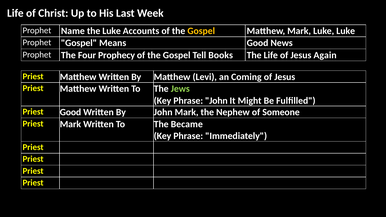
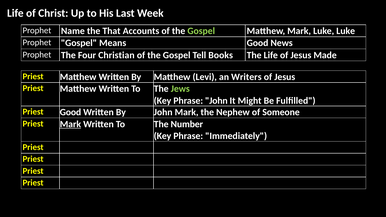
the Luke: Luke -> That (112, 31)
Gospel colour: yellow -> light green (201, 31)
Prophecy: Prophecy -> Christian (116, 55)
Again: Again -> Made (325, 55)
Coming: Coming -> Writers (246, 77)
Mark underline: none -> present (70, 124)
Became: Became -> Number (187, 124)
